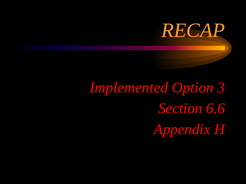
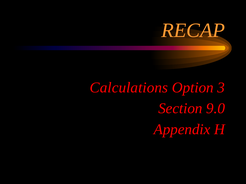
Implemented: Implemented -> Calculations (129, 88)
6.6: 6.6 -> 9.0 (216, 109)
